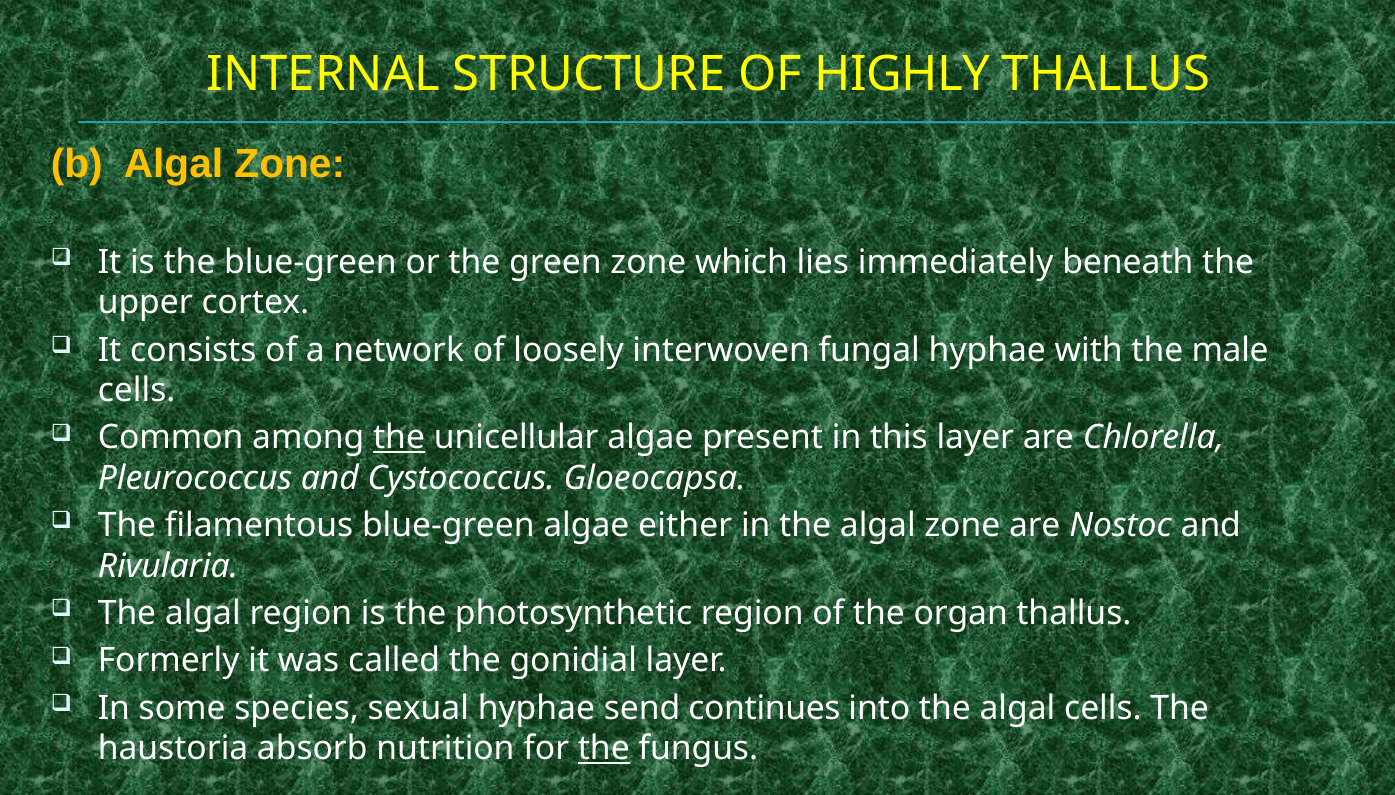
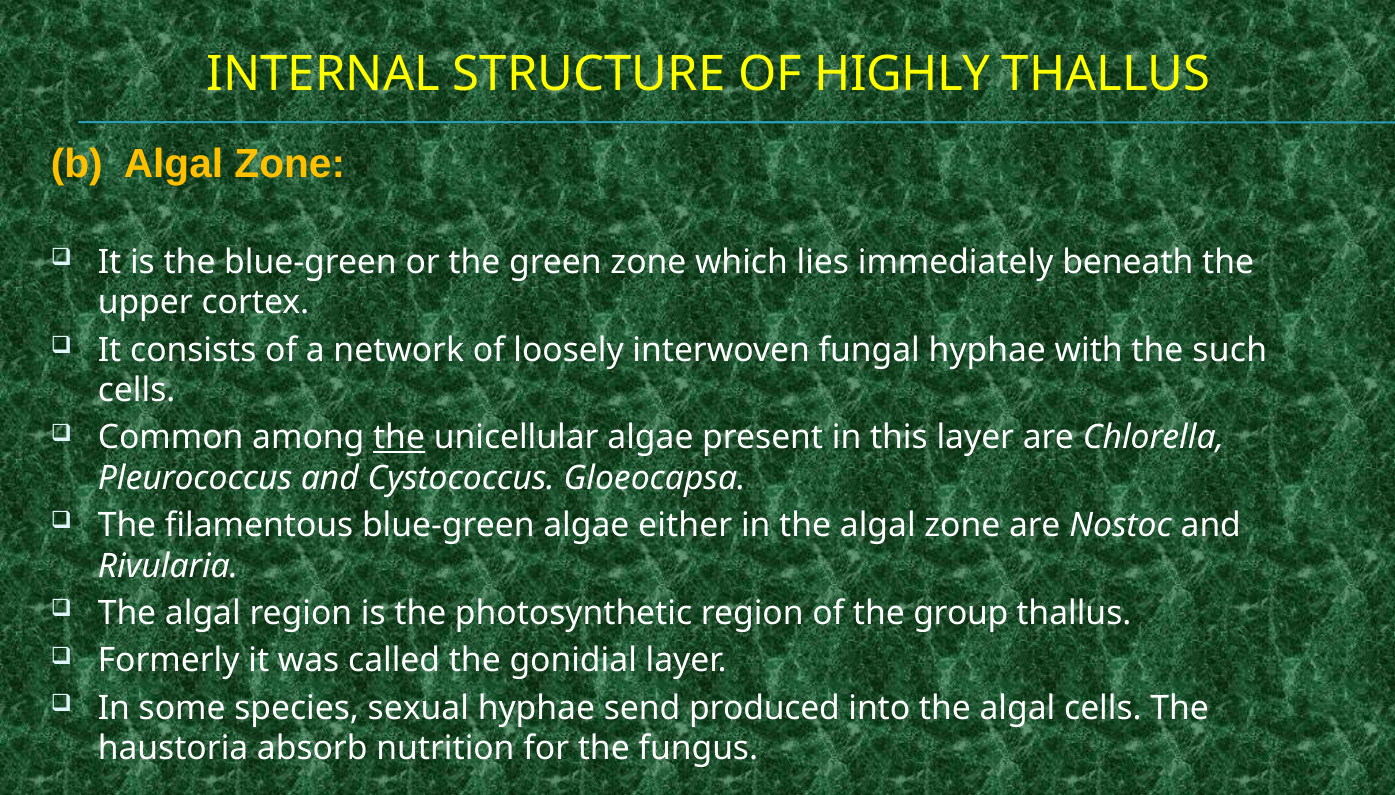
male: male -> such (1230, 350)
organ: organ -> group (961, 613)
continues: continues -> produced (764, 708)
the underline: present -> none (604, 748)
